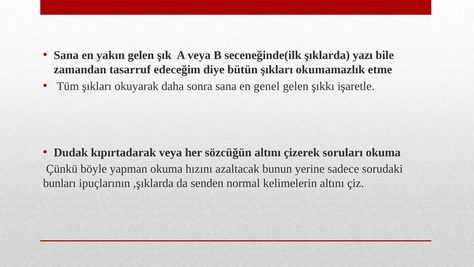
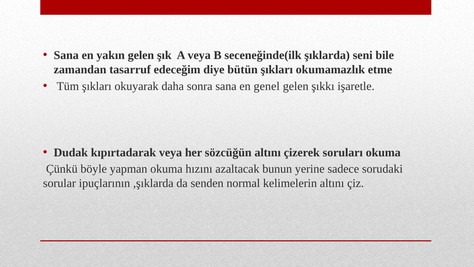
yazı: yazı -> seni (363, 55)
bunları: bunları -> sorular (59, 183)
